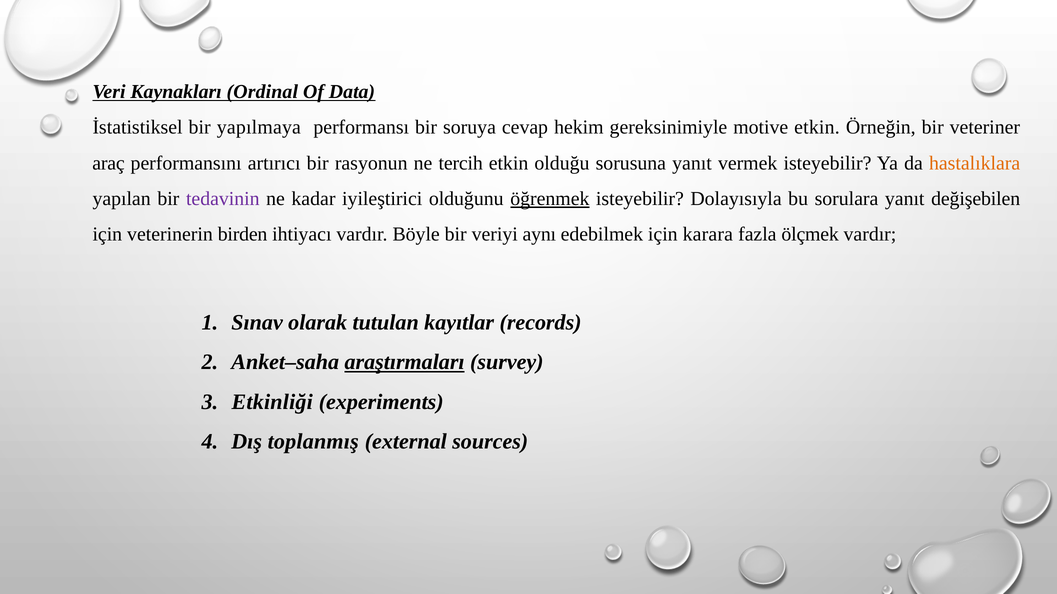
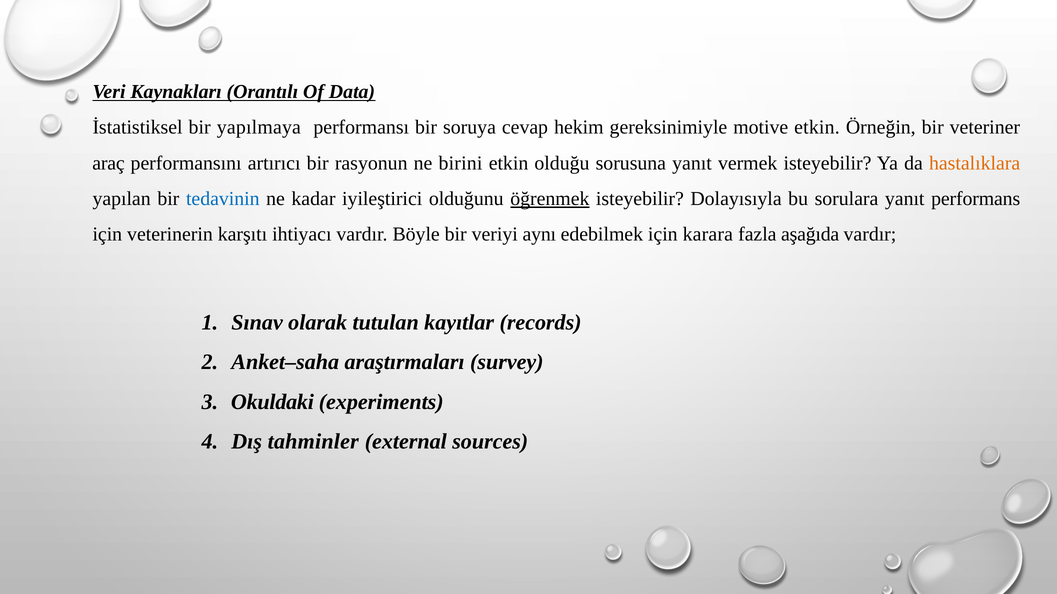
Ordinal: Ordinal -> Orantılı (262, 92)
tercih: tercih -> birini (461, 163)
tedavinin colour: purple -> blue (223, 199)
değişebilen: değişebilen -> performans (976, 199)
birden: birden -> karşıtı (242, 235)
ölçmek: ölçmek -> aşağıda (810, 235)
araştırmaları underline: present -> none (405, 363)
Etkinliği: Etkinliği -> Okuldaki (272, 402)
toplanmış: toplanmış -> tahminler (313, 442)
